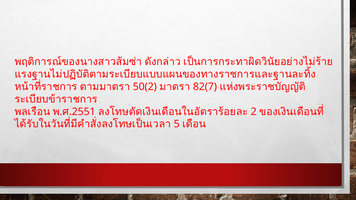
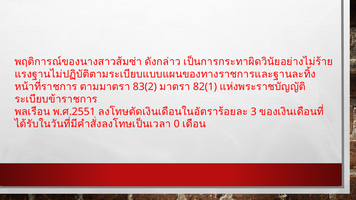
50(2: 50(2 -> 83(2 (145, 87)
82(7: 82(7 -> 82(1 (205, 87)
2: 2 -> 3 (254, 112)
5: 5 -> 0 (177, 124)
